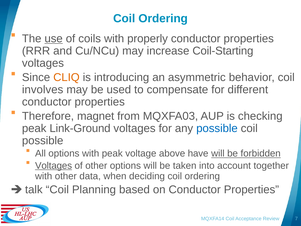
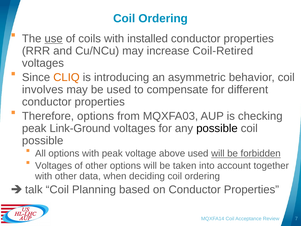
properly: properly -> installed (148, 39)
Coil-Starting: Coil-Starting -> Coil-Retired (223, 51)
Therefore magnet: magnet -> options (96, 116)
possible colour: blue -> black (217, 128)
above have: have -> used (198, 153)
Voltages underline: present -> none (54, 166)
